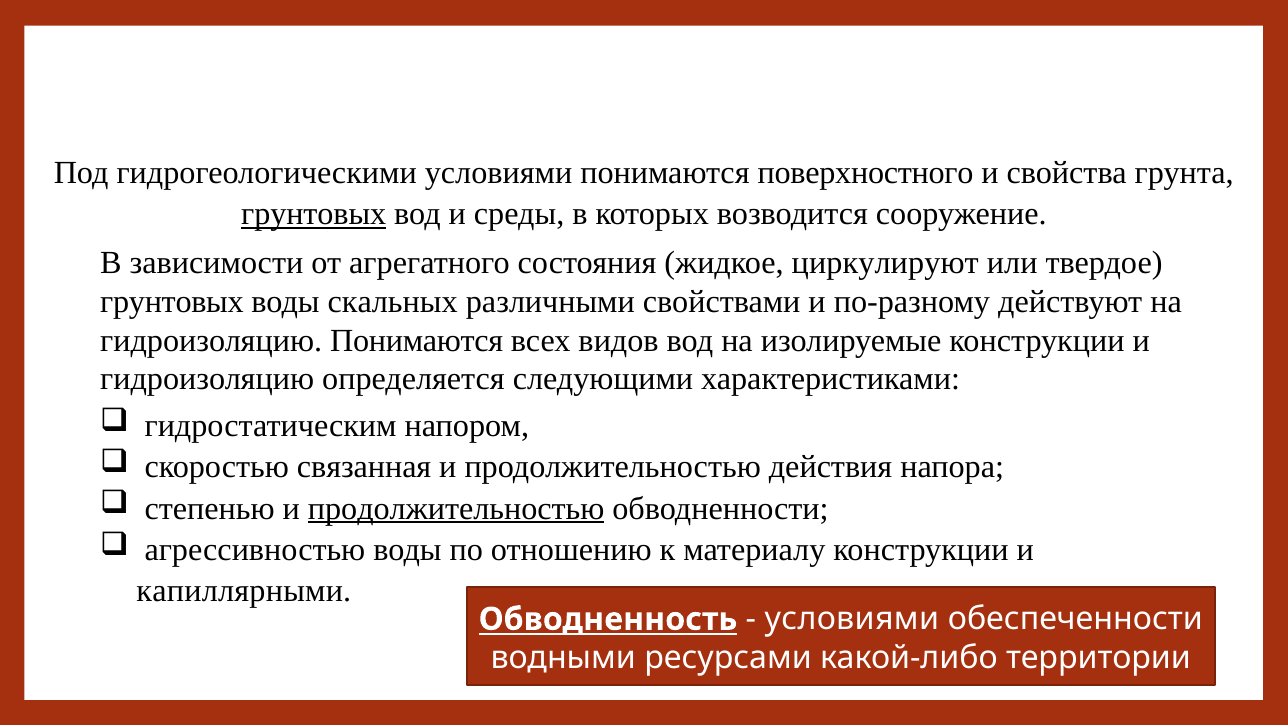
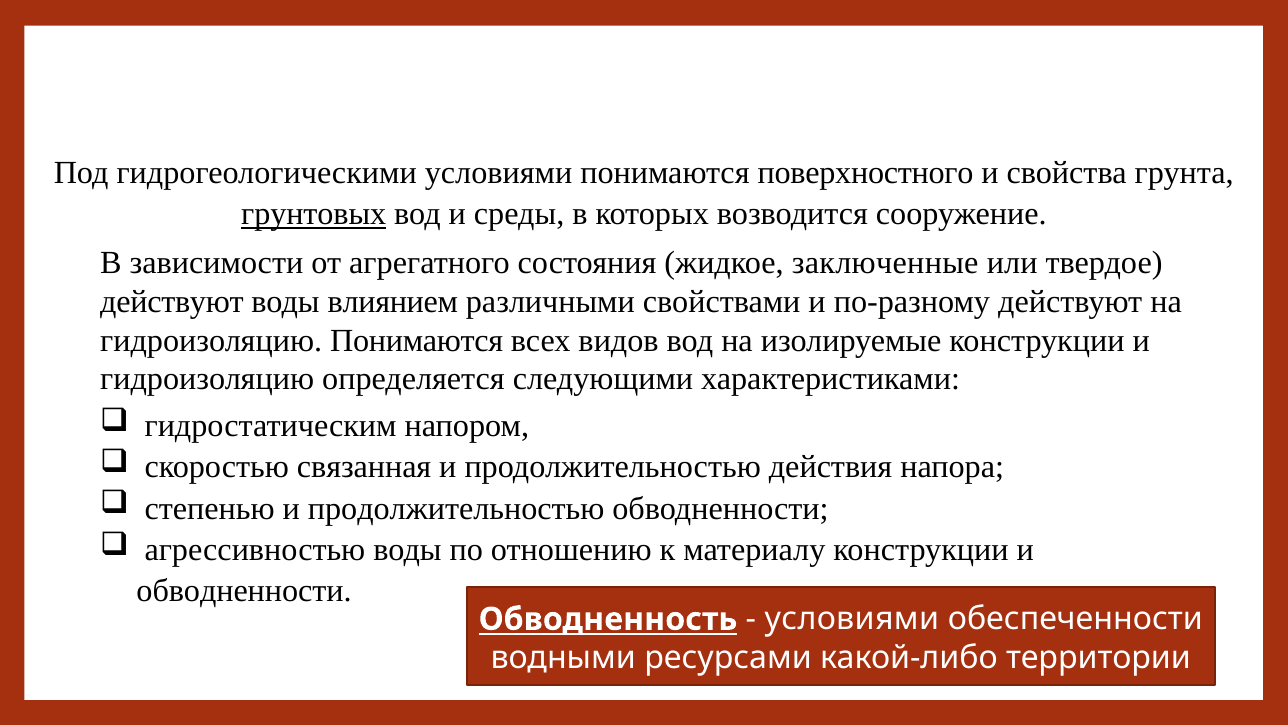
циркулируют: циркулируют -> заключенные (885, 263)
грунтовых: грунтовых -> действуют (172, 301)
скальных: скальных -> влиянием (393, 301)
продолжительностью underline: present -> none (456, 508)
капиллярными: капиллярными -> обводненности (244, 591)
